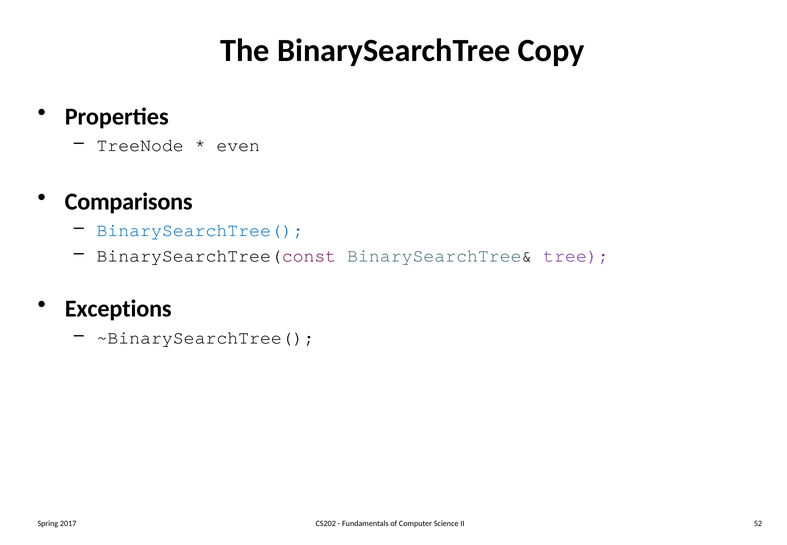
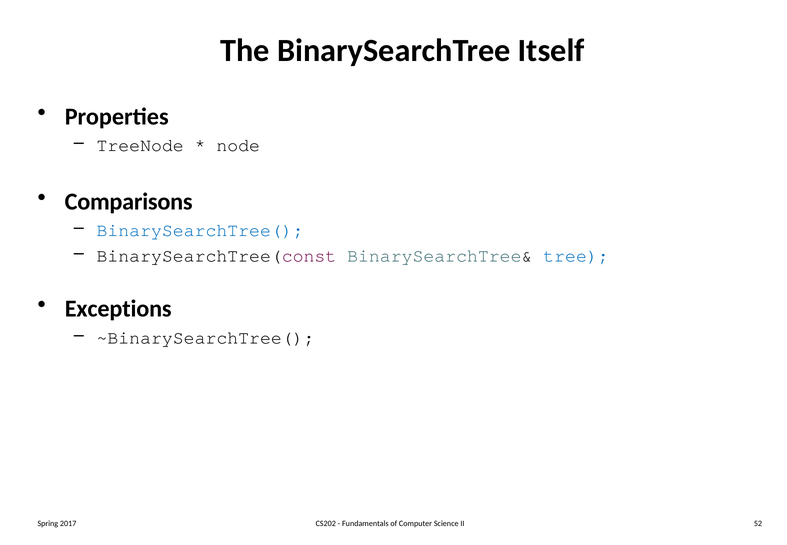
Copy: Copy -> Itself (551, 51)
even: even -> node (238, 145)
tree colour: purple -> blue (576, 256)
